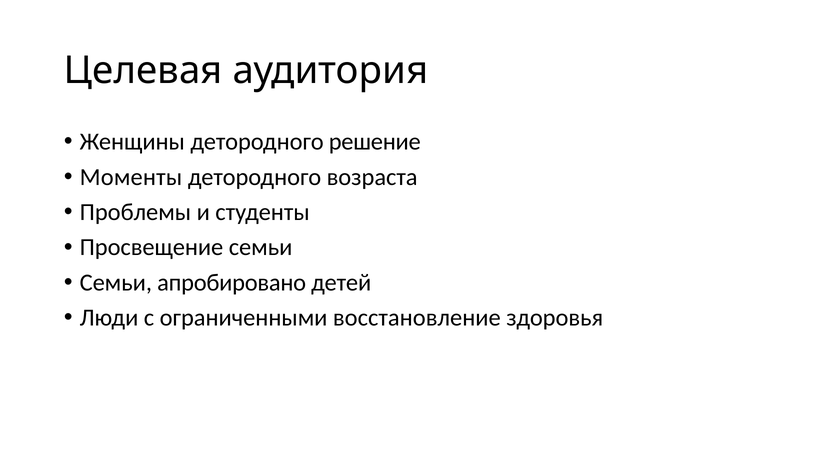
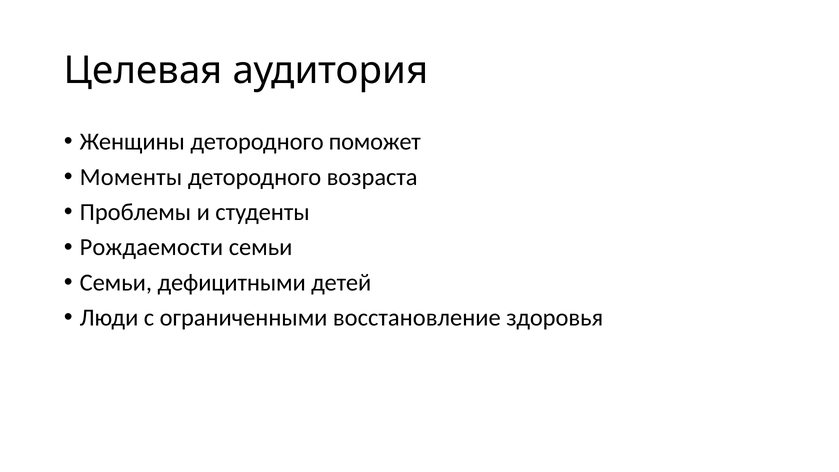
решение: решение -> поможет (375, 142)
Просвещение: Просвещение -> Рождаемости (151, 247)
апробировано: апробировано -> дефицитными (232, 283)
